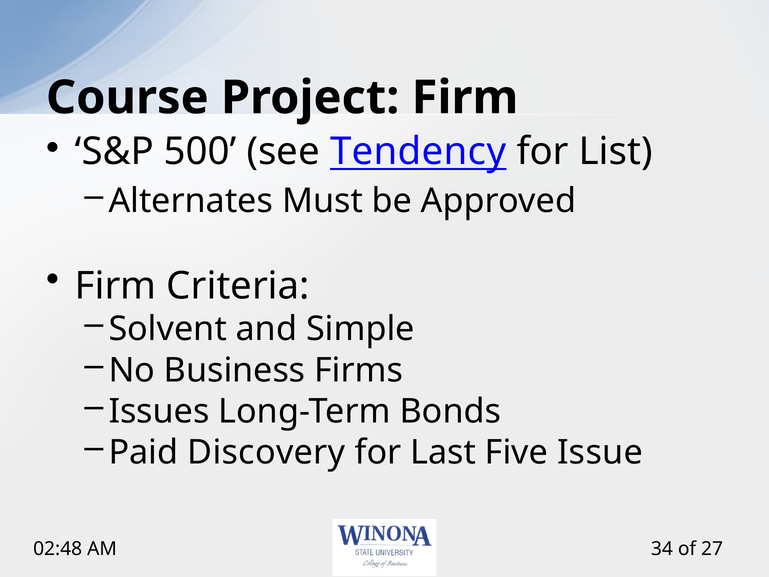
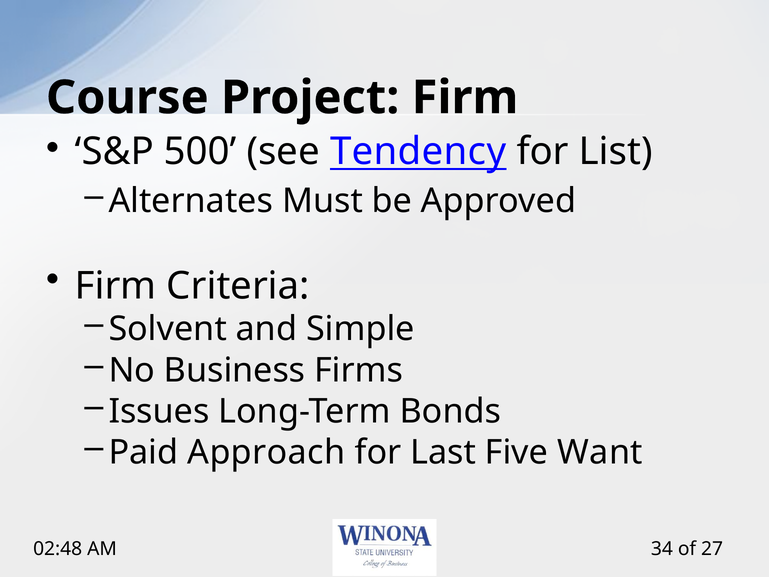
Discovery: Discovery -> Approach (266, 452)
Issue: Issue -> Want (600, 452)
